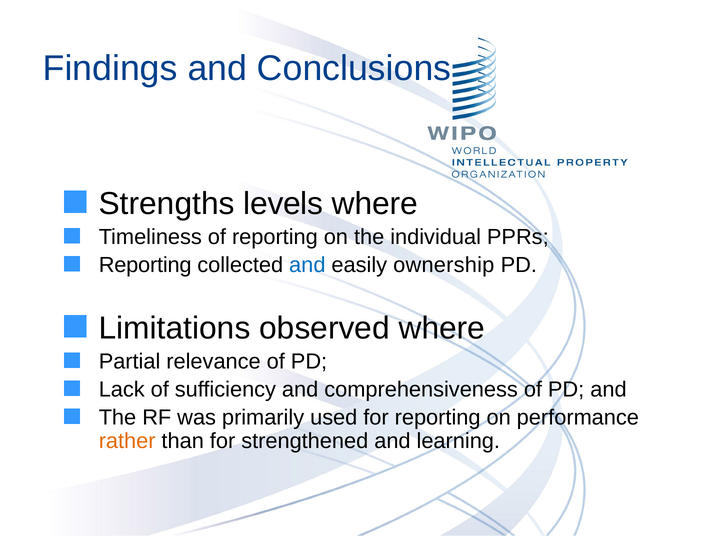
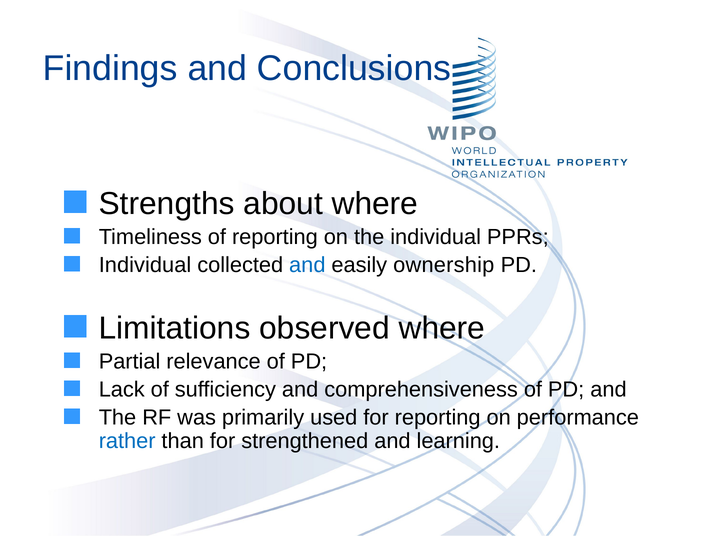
levels: levels -> about (283, 203)
Reporting: Reporting -> Individual (145, 265)
rather colour: orange -> blue (127, 441)
